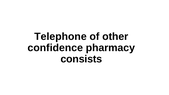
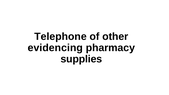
confidence: confidence -> evidencing (55, 48)
consists: consists -> supplies (81, 59)
